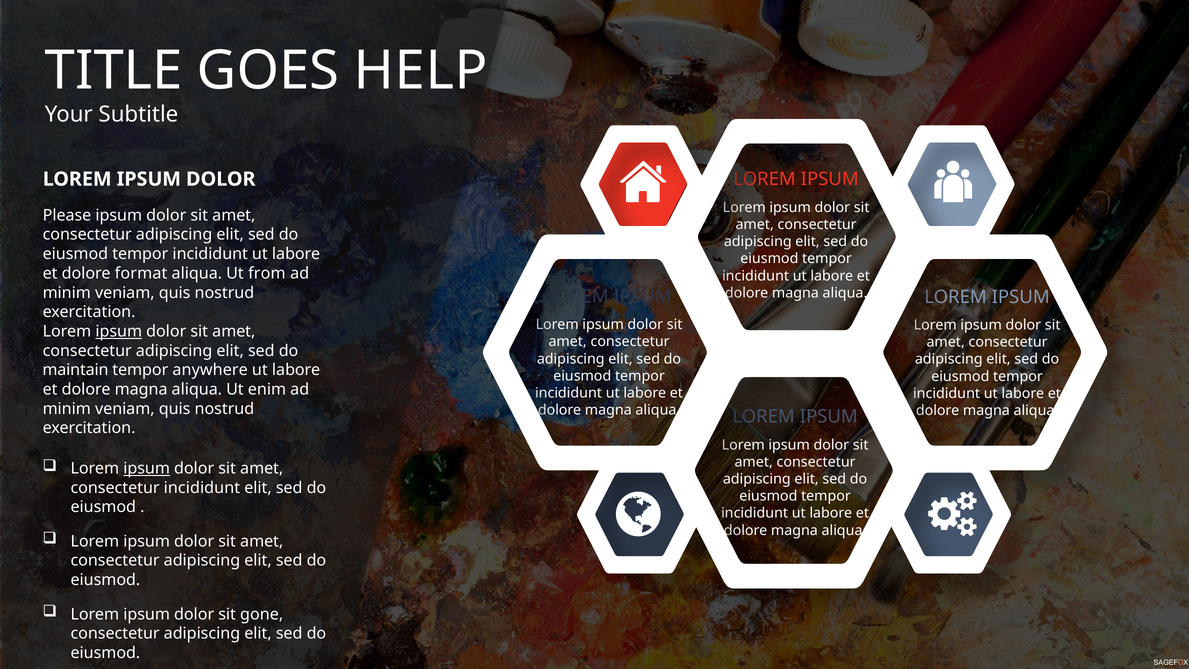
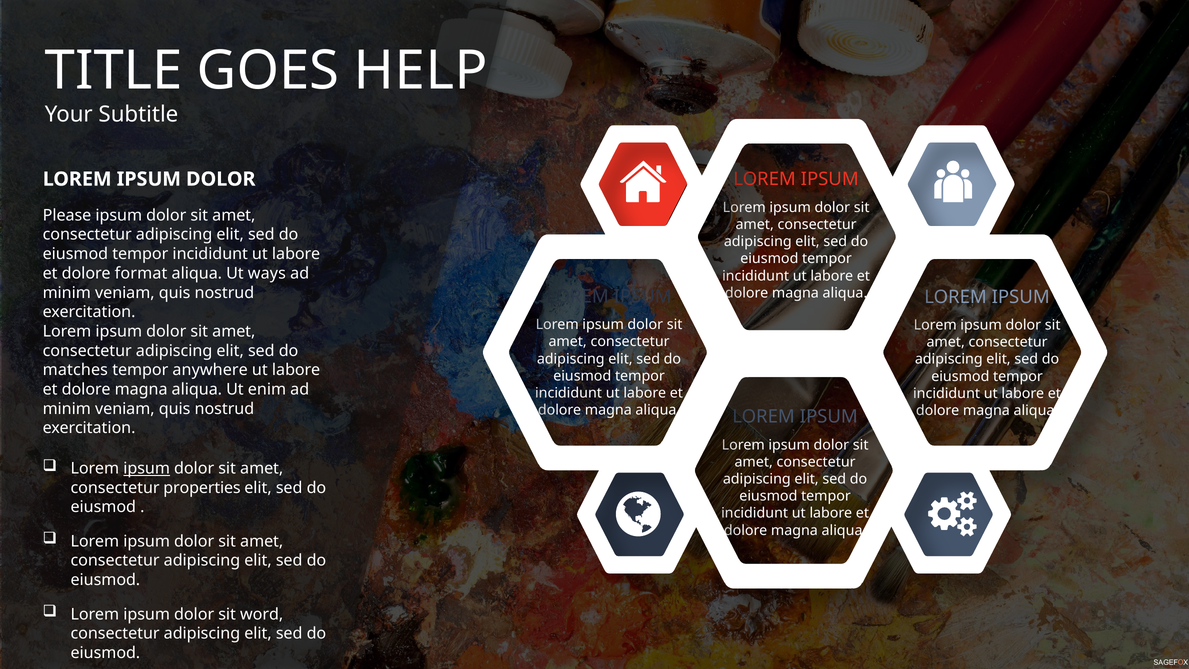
from: from -> ways (267, 273)
ipsum underline: present -> none (119, 331)
maintain: maintain -> matches (75, 370)
consectetur incididunt: incididunt -> properties (202, 488)
gone: gone -> word (262, 614)
